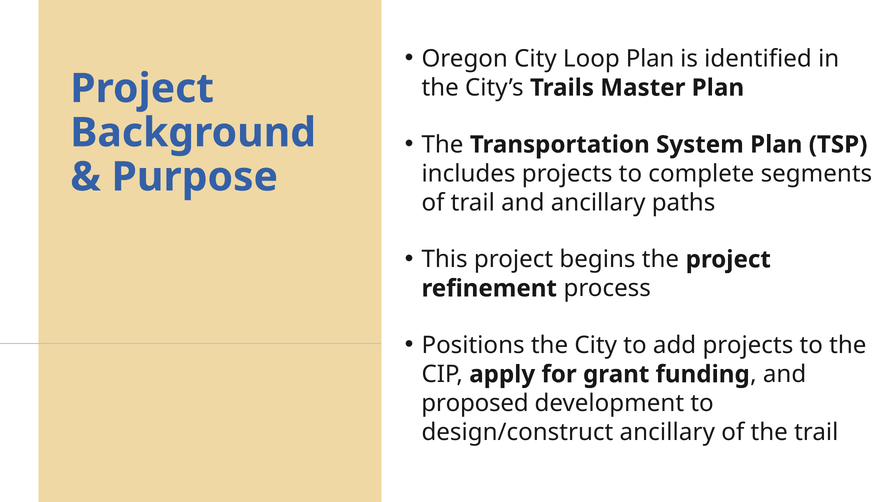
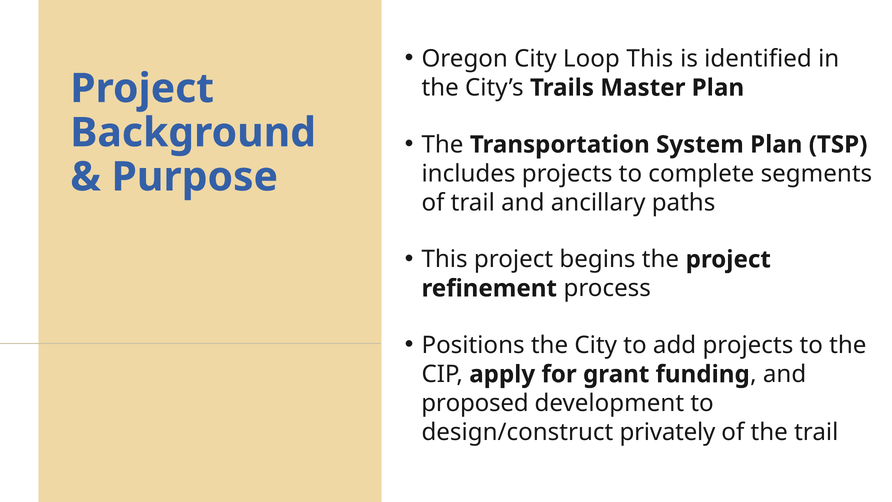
Loop Plan: Plan -> This (650, 59)
design/construct ancillary: ancillary -> privately (667, 432)
